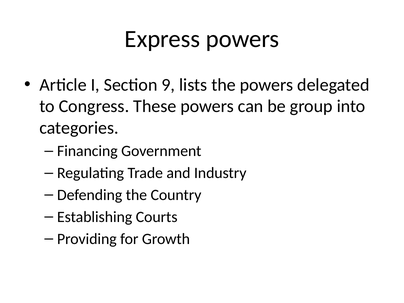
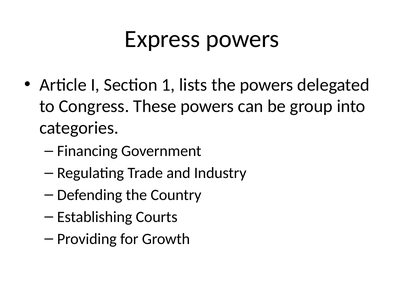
9: 9 -> 1 (168, 85)
